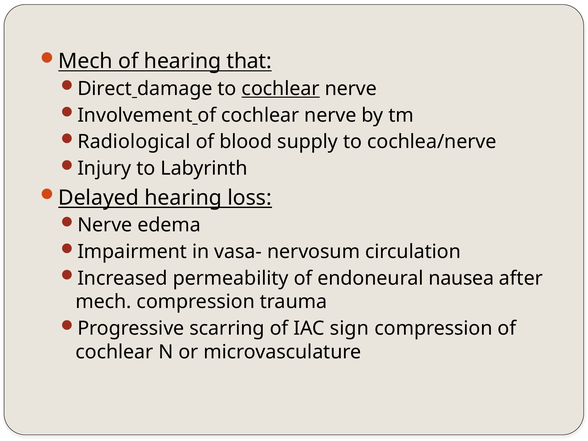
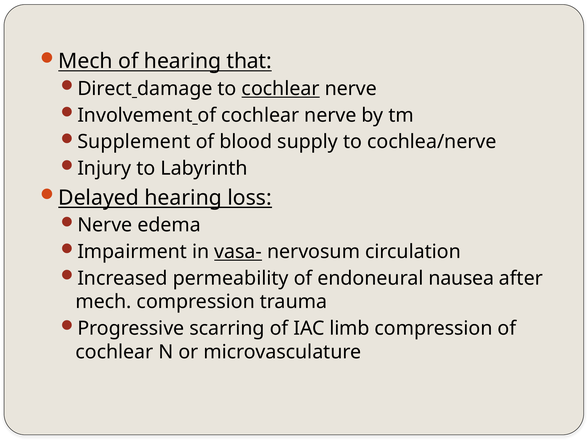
Radiological: Radiological -> Supplement (134, 142)
vasa- underline: none -> present (238, 252)
sign: sign -> limb (350, 328)
